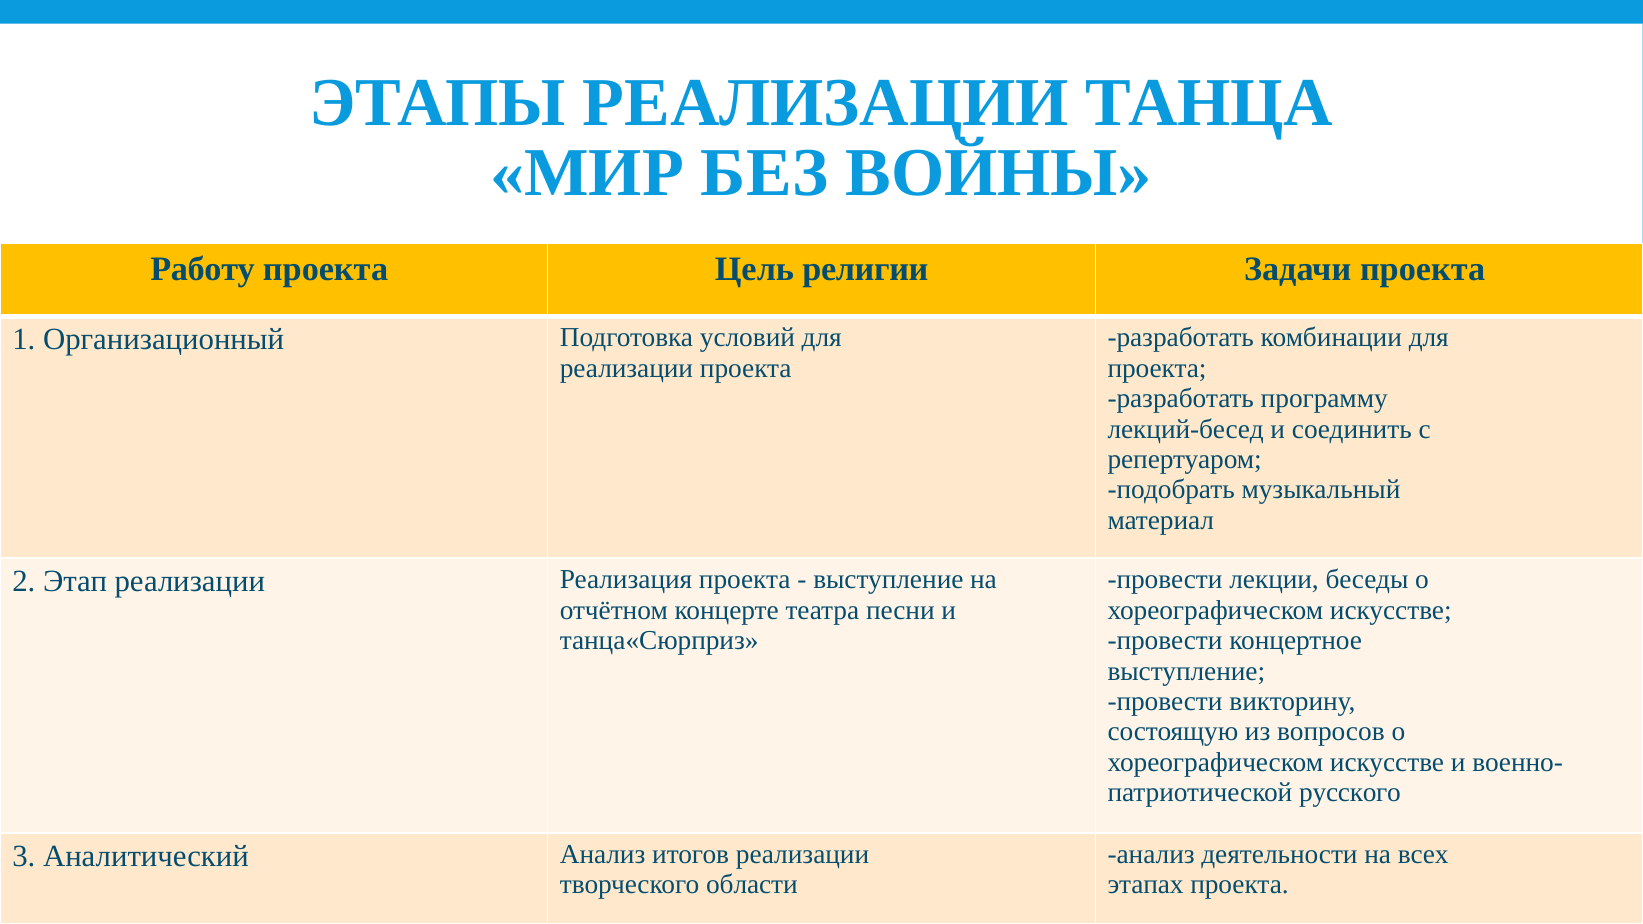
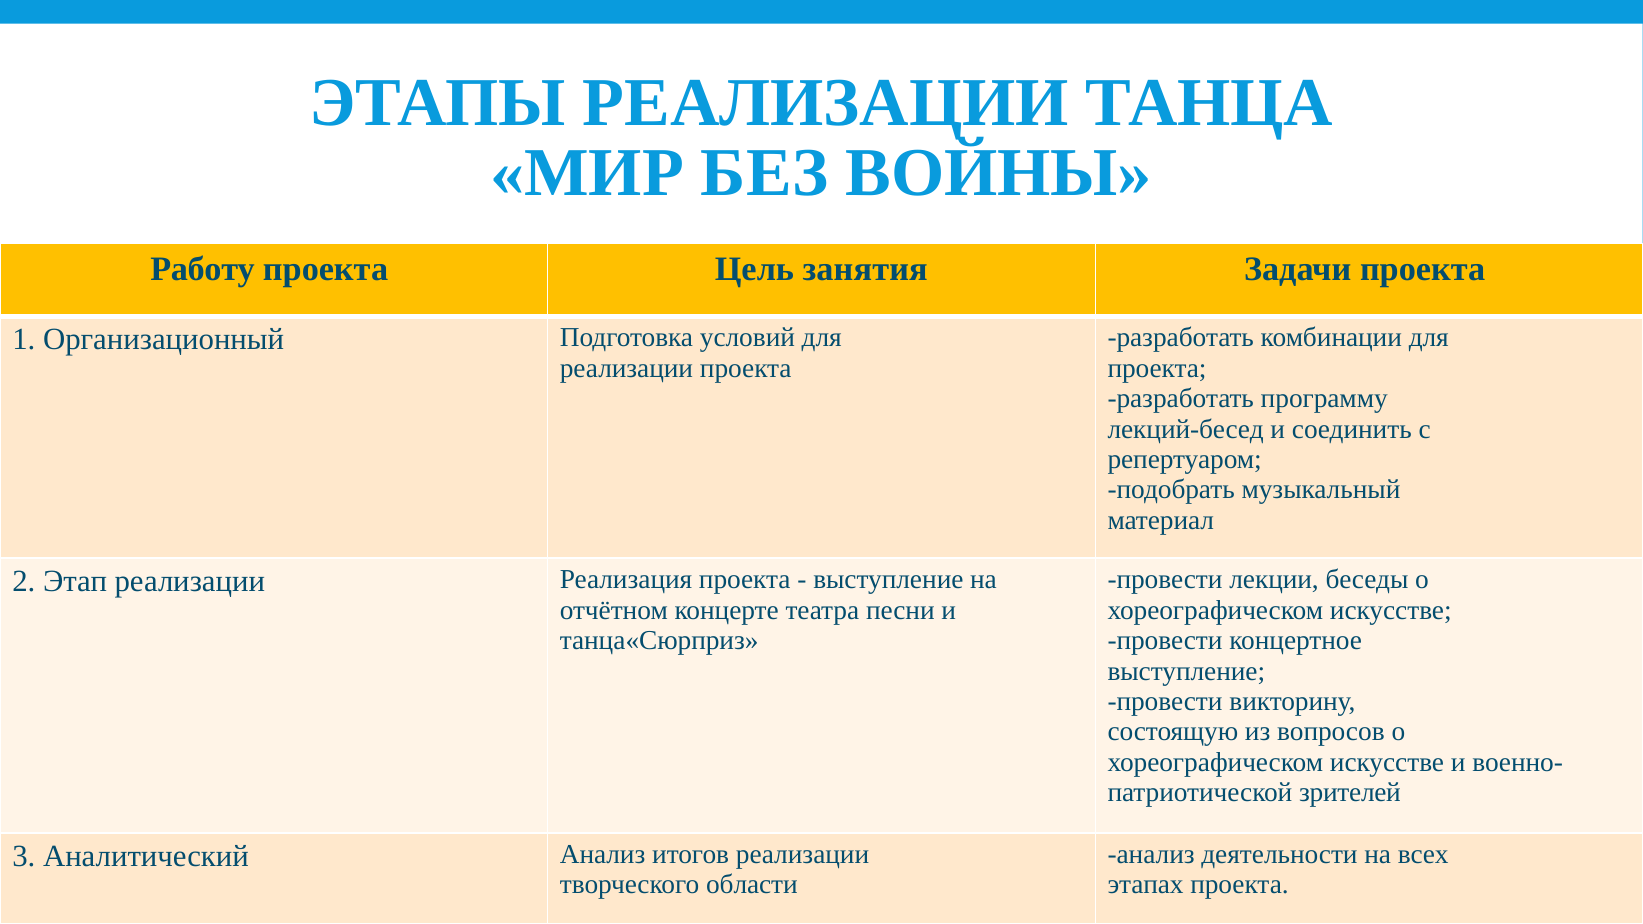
религии: религии -> занятия (865, 269)
русского: русского -> зрителей (1350, 793)
